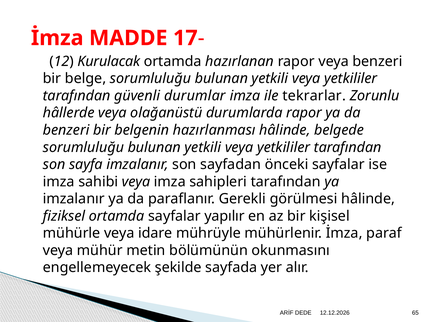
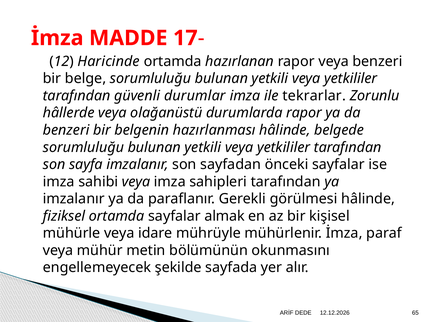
Kurulacak: Kurulacak -> Haricinde (109, 61)
yapılır: yapılır -> almak (225, 216)
